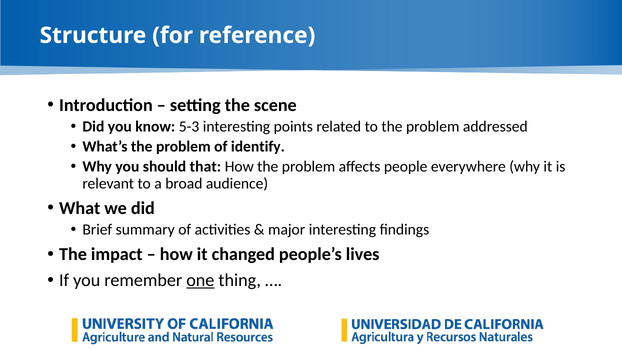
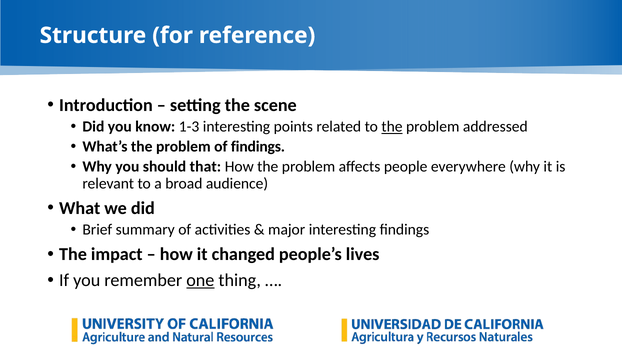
5-3: 5-3 -> 1-3 (189, 127)
the underline: none -> present (392, 127)
of identify: identify -> findings (258, 147)
